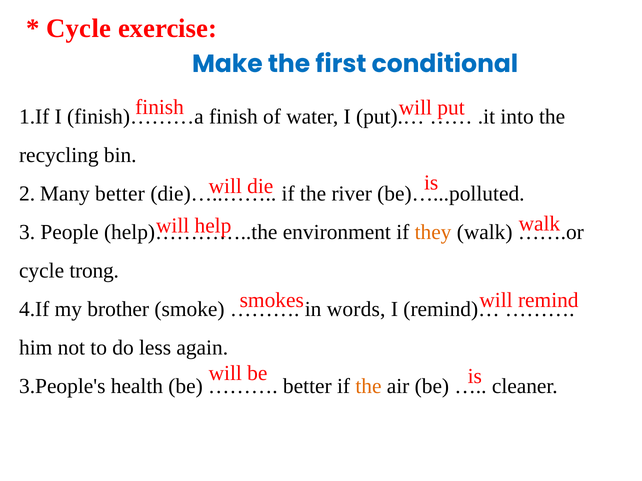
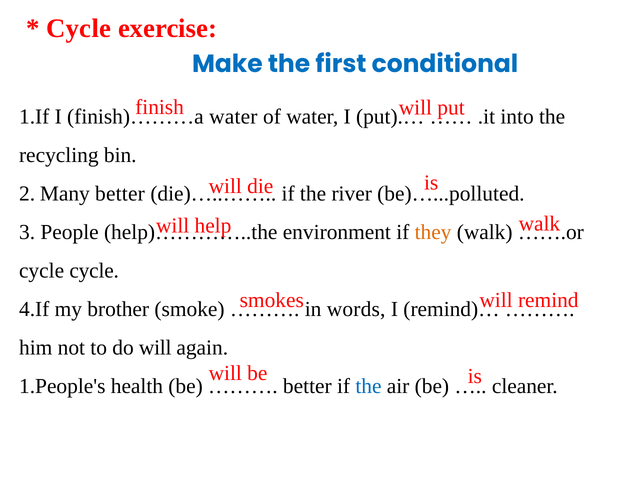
finish: finish -> water (233, 117)
cycle trong: trong -> cycle (94, 271)
do less: less -> will (155, 348)
3.People's: 3.People's -> 1.People's (62, 386)
the colour: orange -> blue (368, 386)
